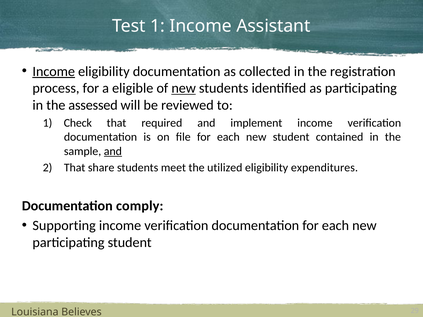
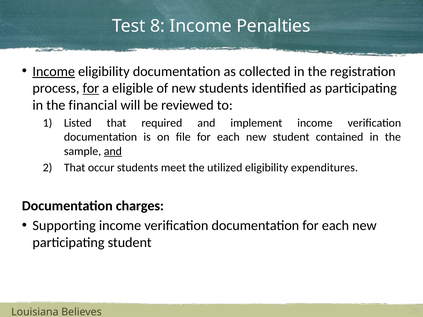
Test 1: 1 -> 8 (158, 26)
Assistant: Assistant -> Penalties (274, 26)
for underline: none -> present (91, 88)
new underline: present -> none (184, 88)
assessed: assessed -> financial (93, 105)
Check: Check -> Listed (78, 123)
share: share -> occur (101, 168)
comply: comply -> charges (140, 206)
